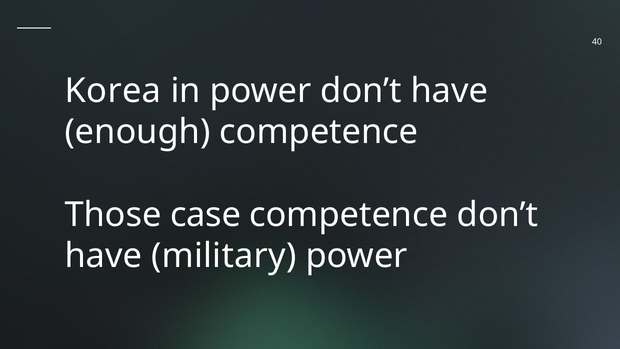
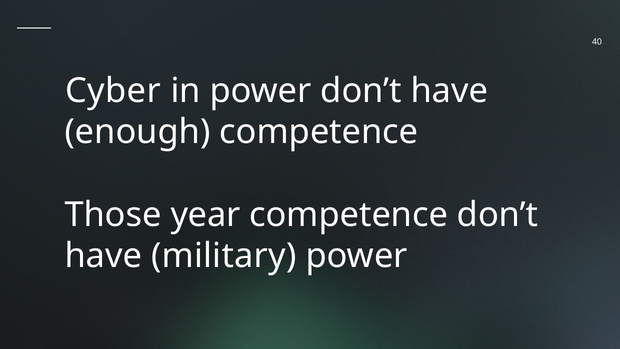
Korea: Korea -> Cyber (113, 91)
case: case -> year (206, 215)
